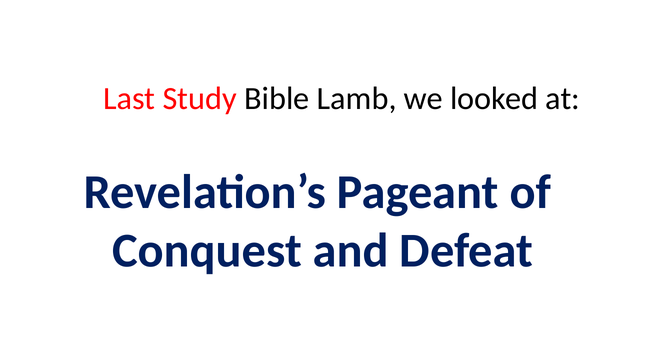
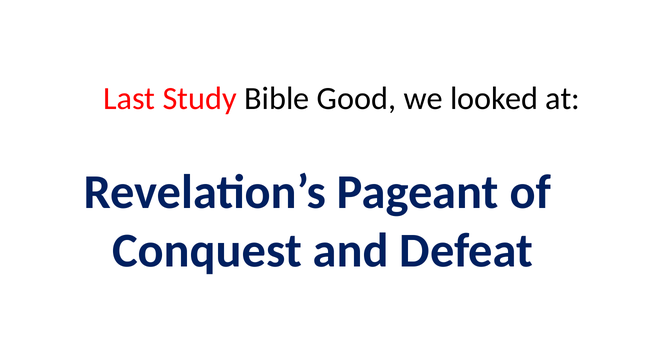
Lamb: Lamb -> Good (357, 99)
